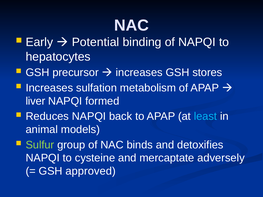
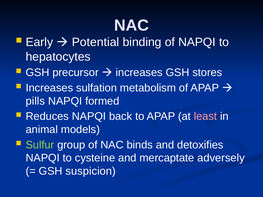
liver: liver -> pills (35, 101)
least colour: light blue -> pink (205, 116)
approved: approved -> suspicion (91, 171)
